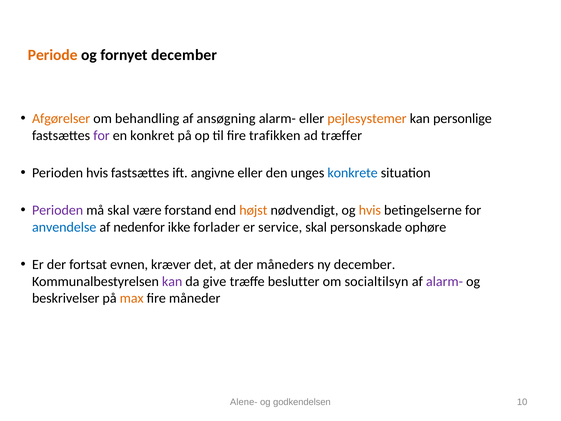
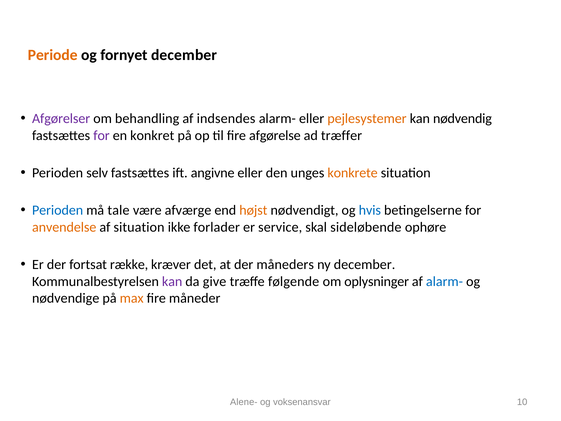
Afgørelser colour: orange -> purple (61, 119)
ansøgning: ansøgning -> indsendes (226, 119)
personlige: personlige -> nødvendig (462, 119)
trafikken: trafikken -> afgørelse (275, 135)
Perioden hvis: hvis -> selv (97, 173)
konkrete colour: blue -> orange (353, 173)
Perioden colour: purple -> blue (58, 210)
må skal: skal -> tale (118, 210)
forstand: forstand -> afværge (188, 210)
hvis colour: orange -> blue (370, 210)
anvendelse colour: blue -> orange (64, 227)
af nedenfor: nedenfor -> situation (139, 227)
personskade: personskade -> sideløbende (366, 227)
evnen: evnen -> række (129, 264)
beslutter: beslutter -> følgende (294, 281)
socialtilsyn: socialtilsyn -> oplysninger (377, 281)
alarm- colour: purple -> blue (444, 281)
beskrivelser: beskrivelser -> nødvendige (66, 298)
godkendelsen: godkendelsen -> voksenansvar (302, 402)
